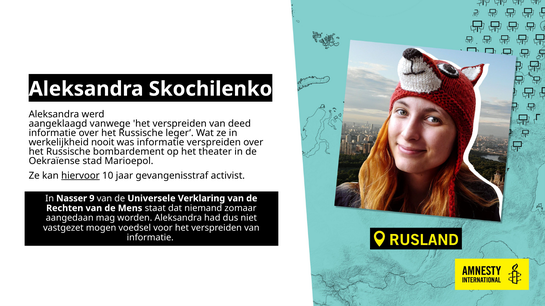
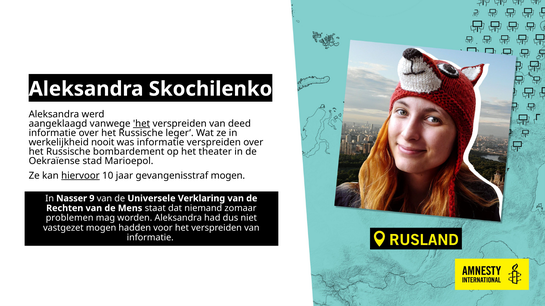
het underline: none -> present (142, 124)
gevangenisstraf activist: activist -> mogen (228, 176)
aangedaan: aangedaan -> problemen (70, 218)
voedsel: voedsel -> hadden (135, 228)
